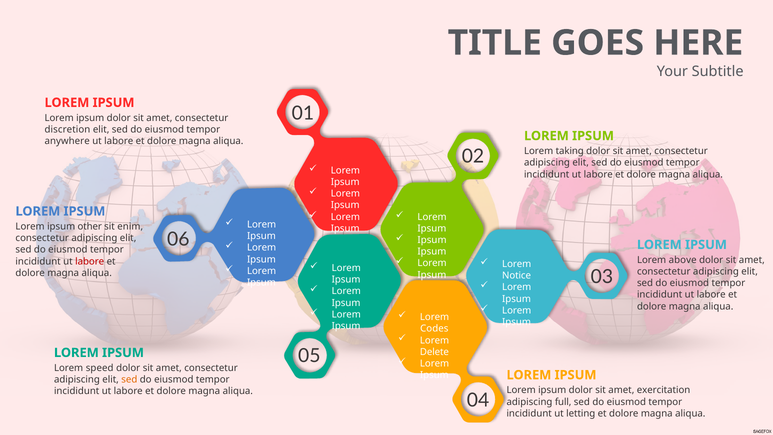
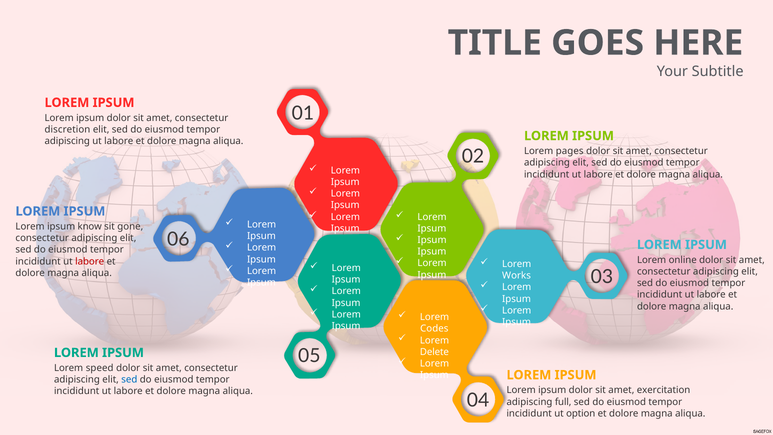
anywhere: anywhere -> adipiscing (67, 141)
taking: taking -> pages (570, 151)
other: other -> know (90, 226)
enim: enim -> gone (130, 226)
above: above -> online (683, 260)
Notice: Notice -> Works (516, 276)
sed colour: orange -> blue (129, 379)
letting: letting -> option (581, 413)
